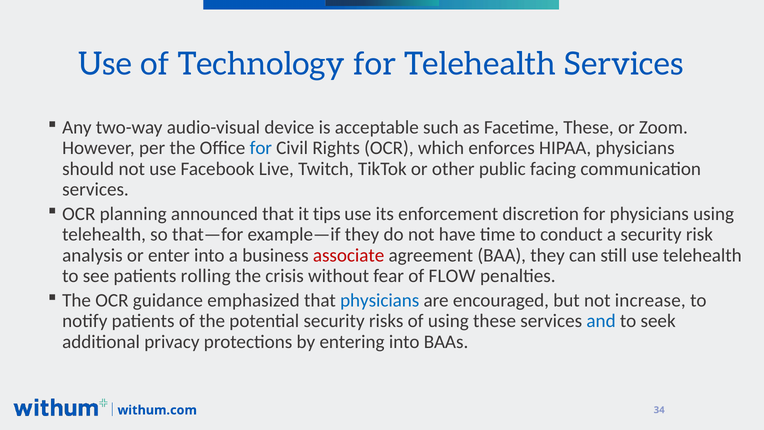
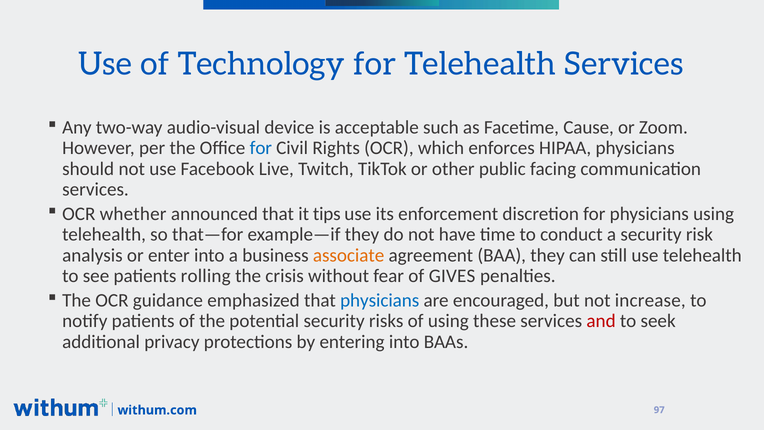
Facetime These: These -> Cause (589, 127)
planning: planning -> whether (133, 214)
associate colour: red -> orange (349, 255)
FLOW: FLOW -> GIVES (452, 276)
and colour: blue -> red (601, 321)
34: 34 -> 97 (659, 410)
